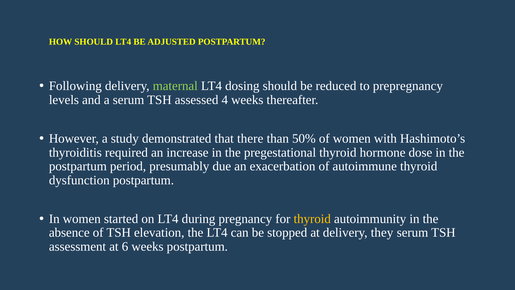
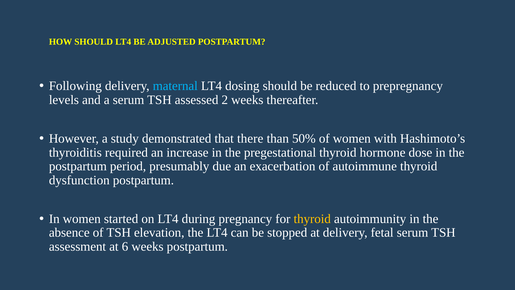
maternal colour: light green -> light blue (175, 86)
4: 4 -> 2 (225, 100)
they: they -> fetal (382, 232)
